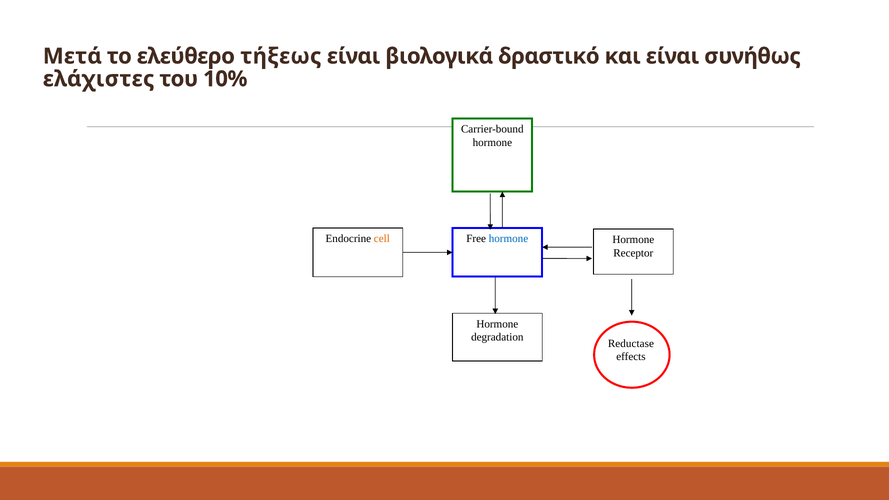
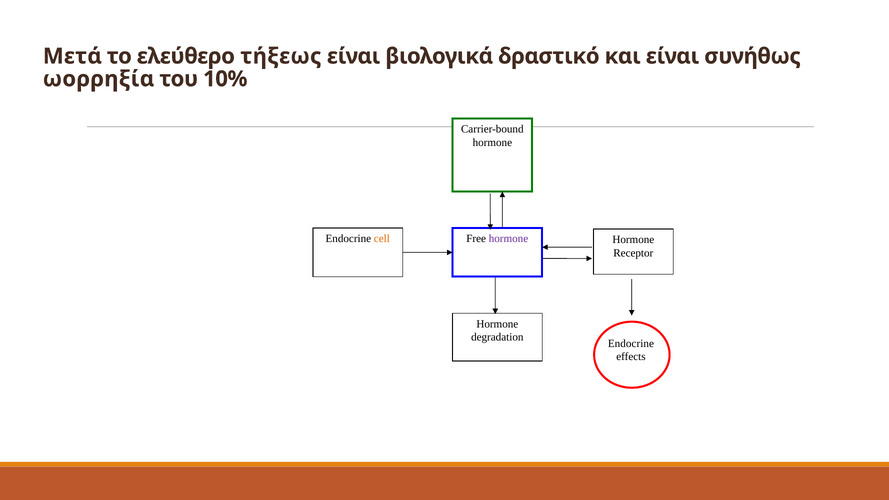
ελάχιστες: ελάχιστες -> ωορρηξία (99, 79)
hormone colour: blue -> purple (508, 239)
Reductase: Reductase -> Endocrine (631, 344)
